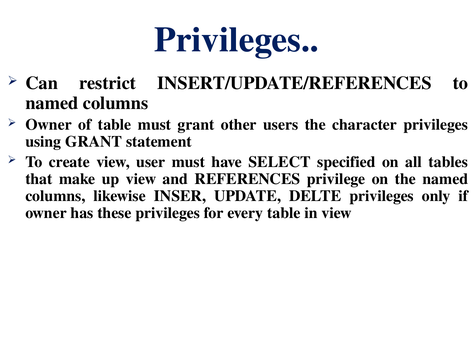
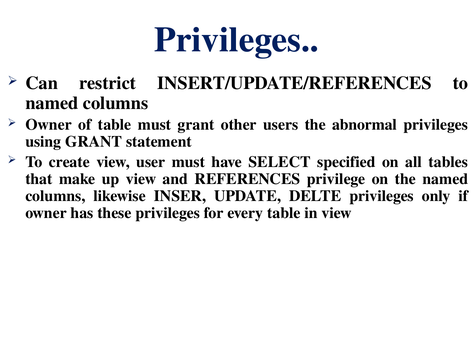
character: character -> abnormal (365, 125)
